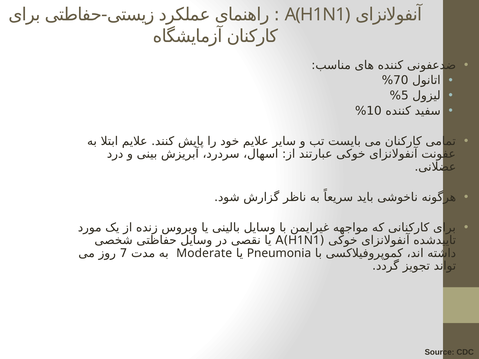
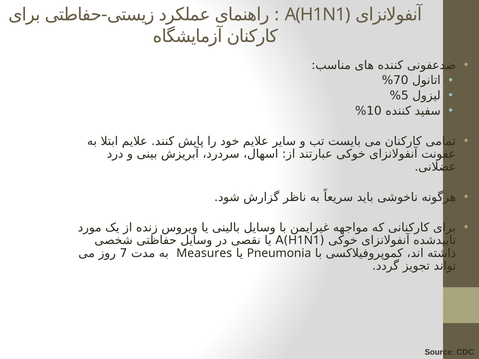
Moderate: Moderate -> Measures (204, 253)
